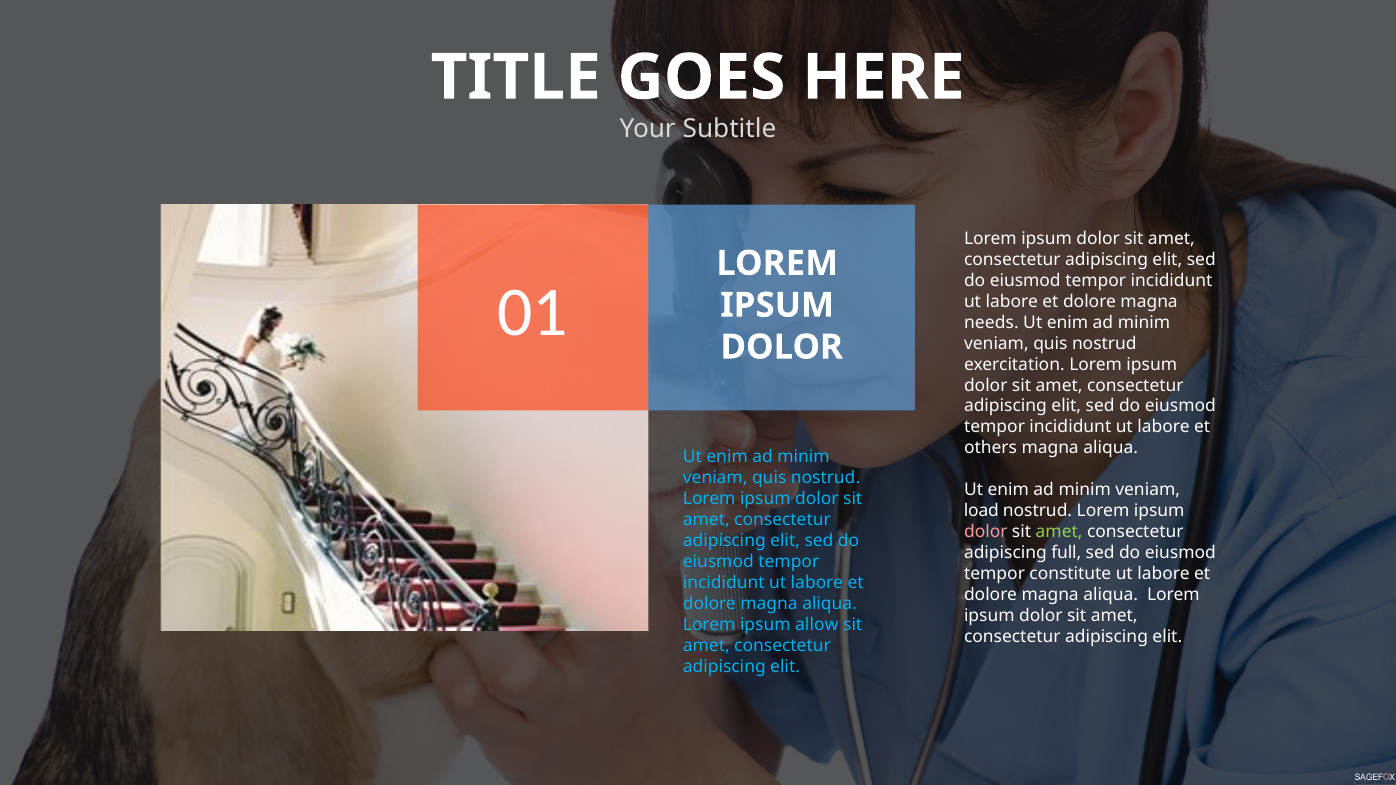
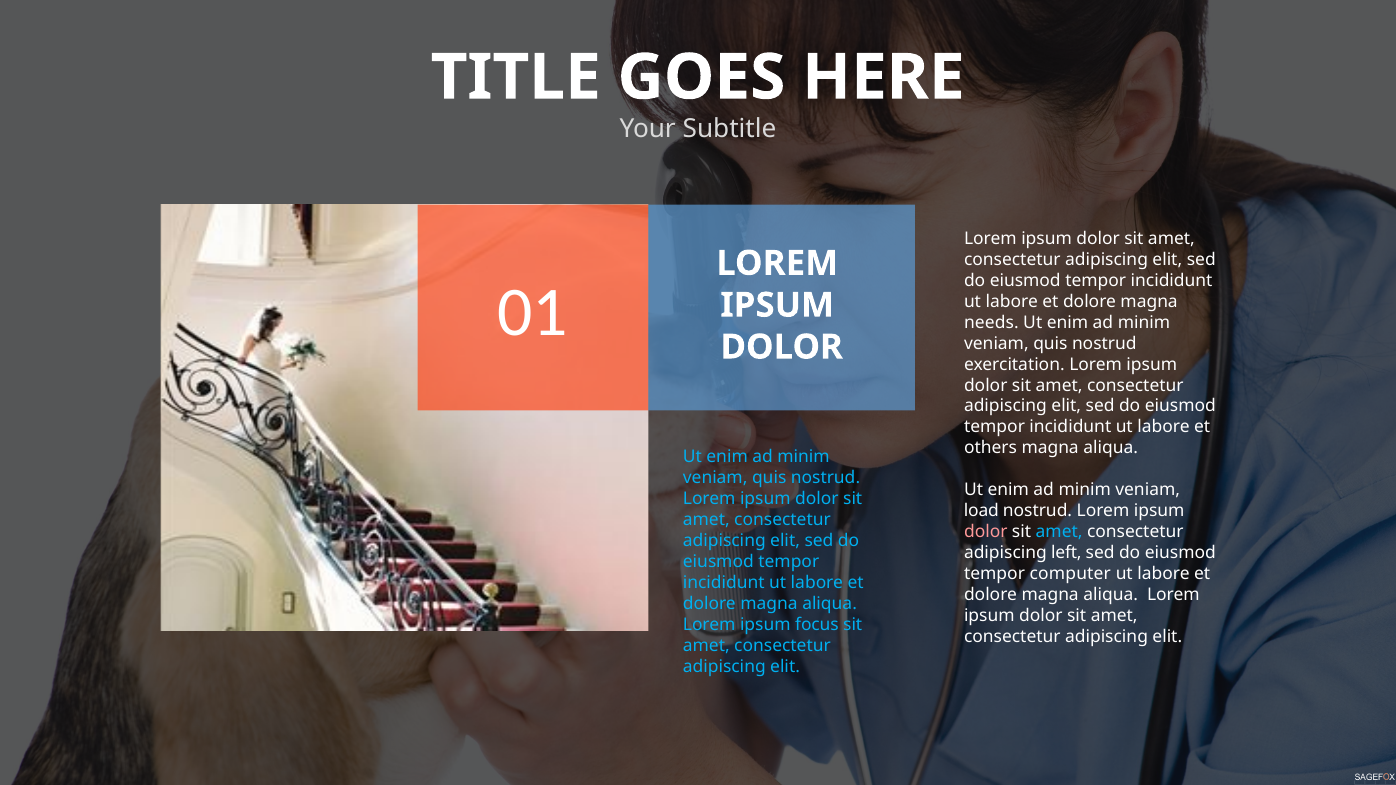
amet colour: light green -> light blue (1059, 532)
full: full -> left (1066, 553)
constitute: constitute -> computer (1070, 574)
allow: allow -> focus (817, 625)
